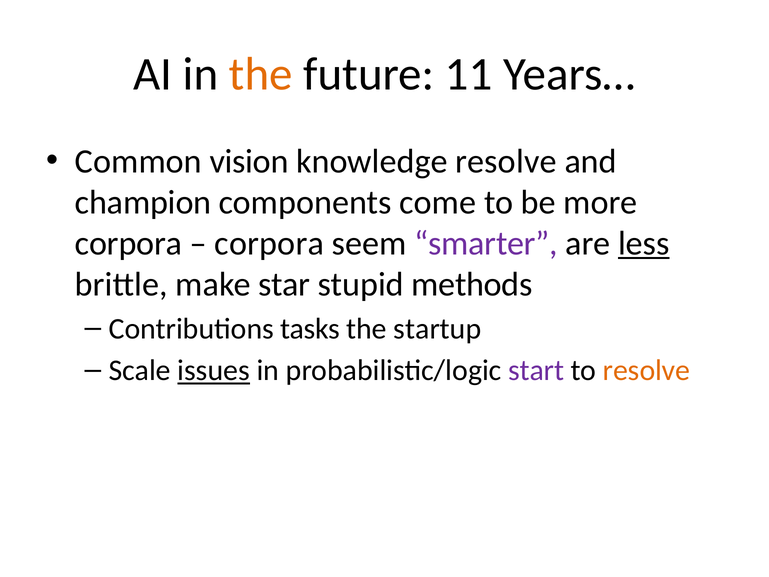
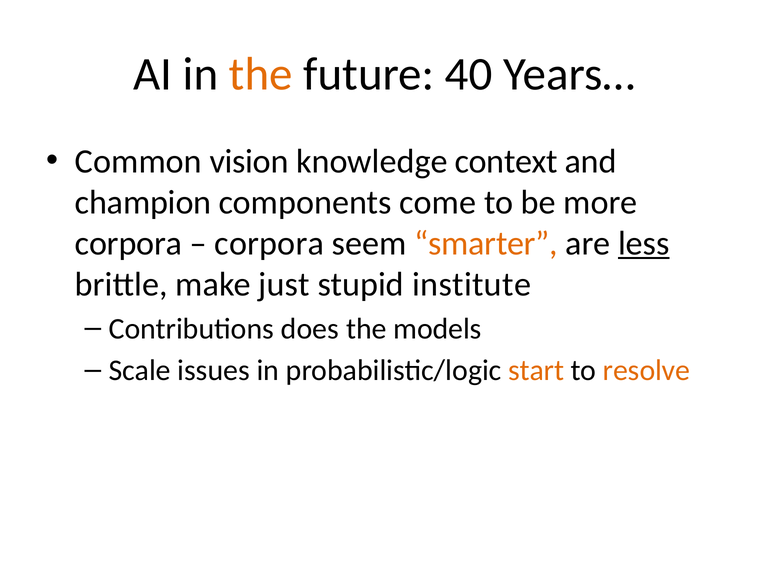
11: 11 -> 40 (469, 74)
knowledge resolve: resolve -> context (506, 161)
smarter colour: purple -> orange (486, 243)
star: star -> just (284, 284)
methods: methods -> institute (472, 284)
tasks: tasks -> does (310, 329)
startup: startup -> models (437, 329)
issues underline: present -> none (214, 370)
start colour: purple -> orange (536, 370)
